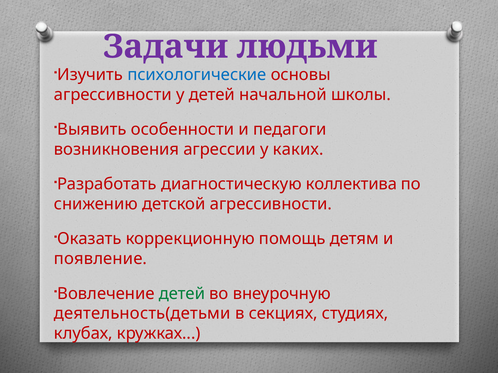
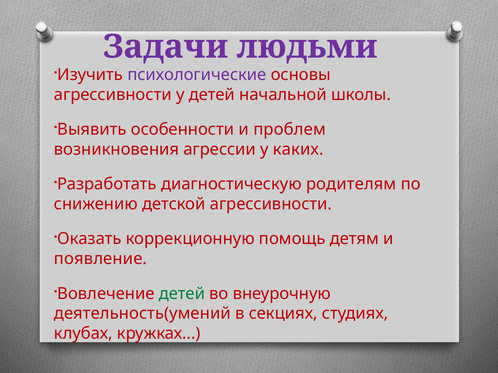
психологические colour: blue -> purple (197, 75)
педагоги: педагоги -> проблем (290, 130)
коллектива: коллектива -> родителям (351, 184)
деятельность(детьми: деятельность(детьми -> деятельность(умений (142, 314)
